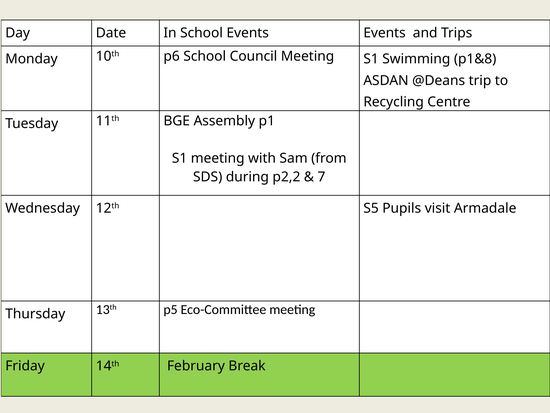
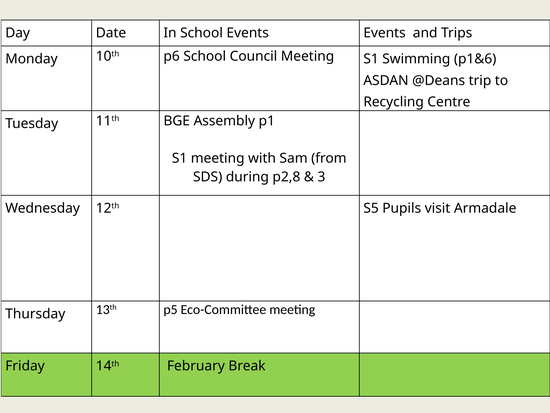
p1&8: p1&8 -> p1&6 (475, 59)
p2,2: p2,2 -> p2,8 (286, 177)
7: 7 -> 3 (321, 177)
